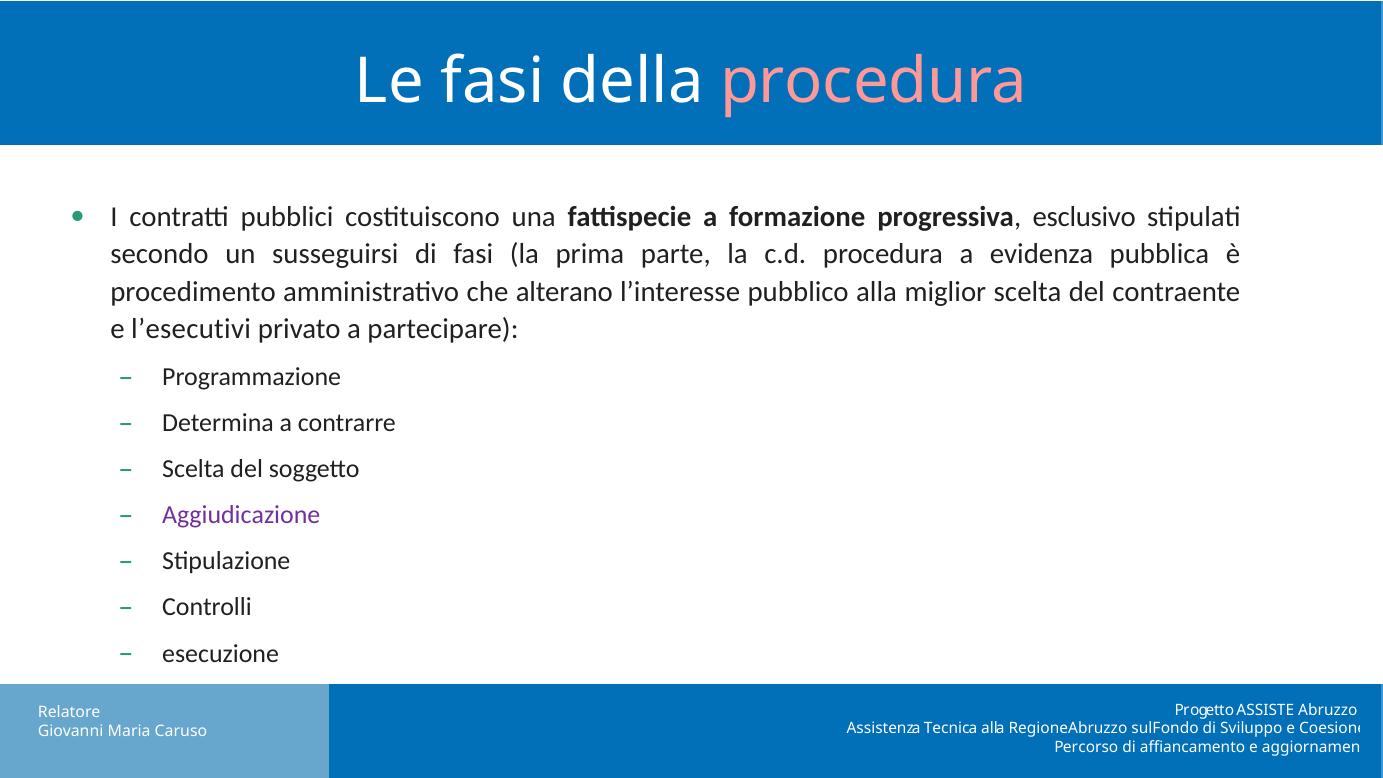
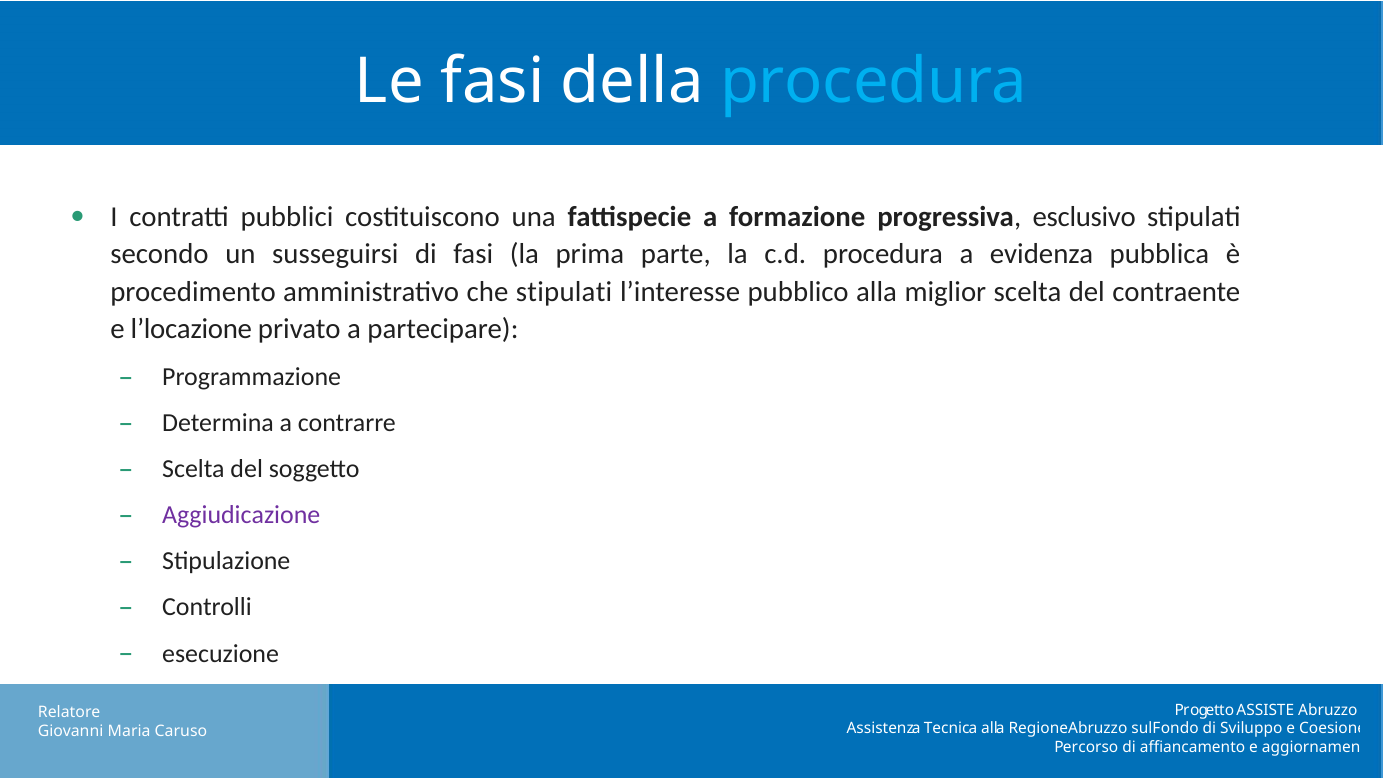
procedura colour: pink -> light blue (874, 81)
che alterano: alterano -> stipulati (564, 292)
l’esecutivi: l’esecutivi -> l’locazione (191, 329)
